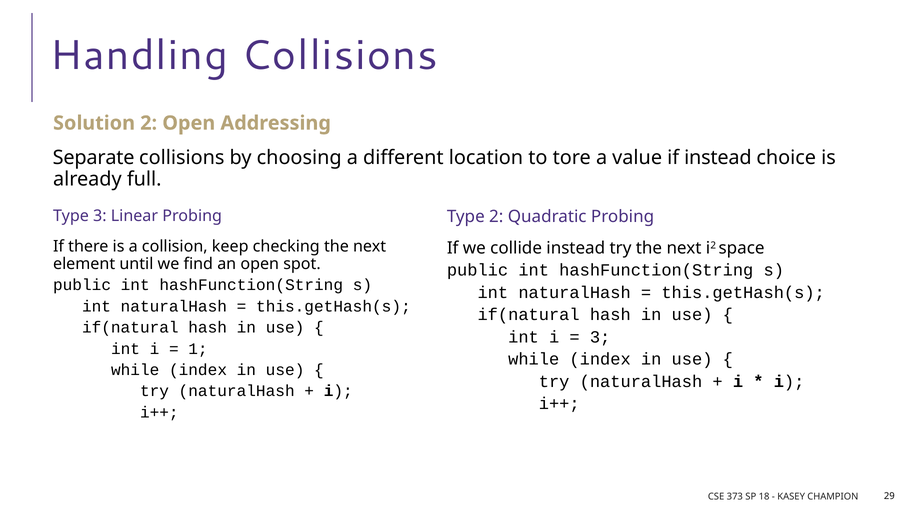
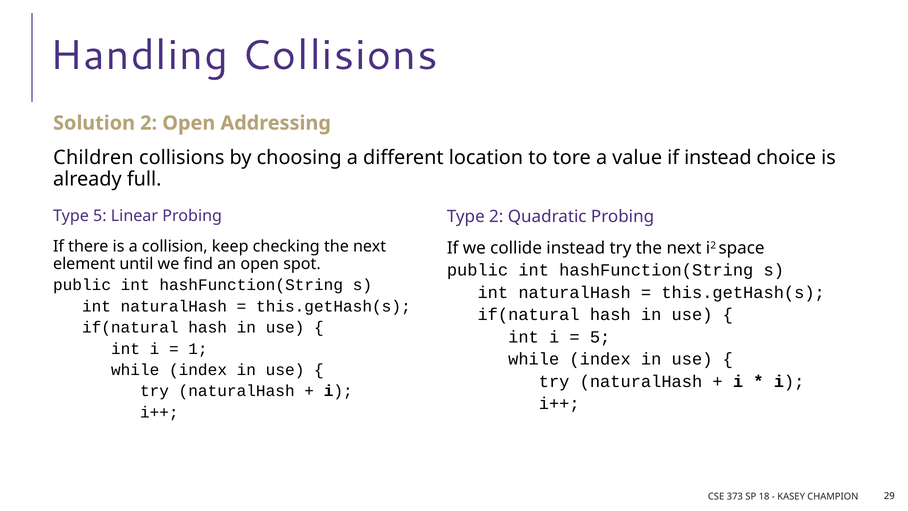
Separate: Separate -> Children (93, 158)
Type 3: 3 -> 5 (100, 216)
3: 3 -> 5 (600, 337)
